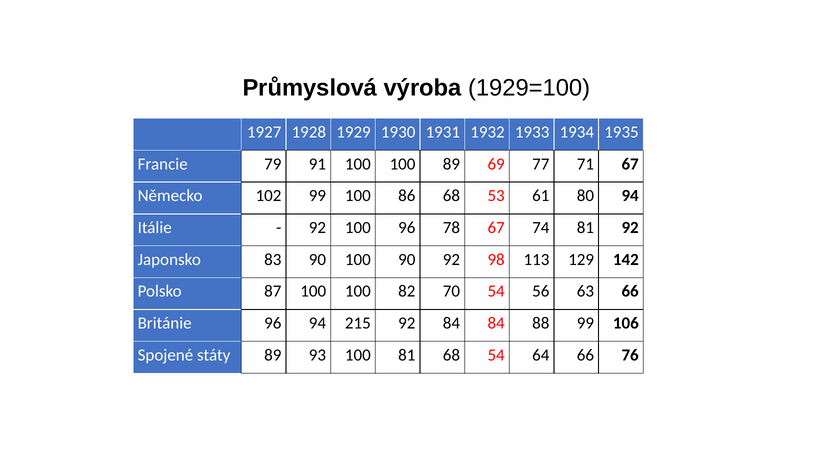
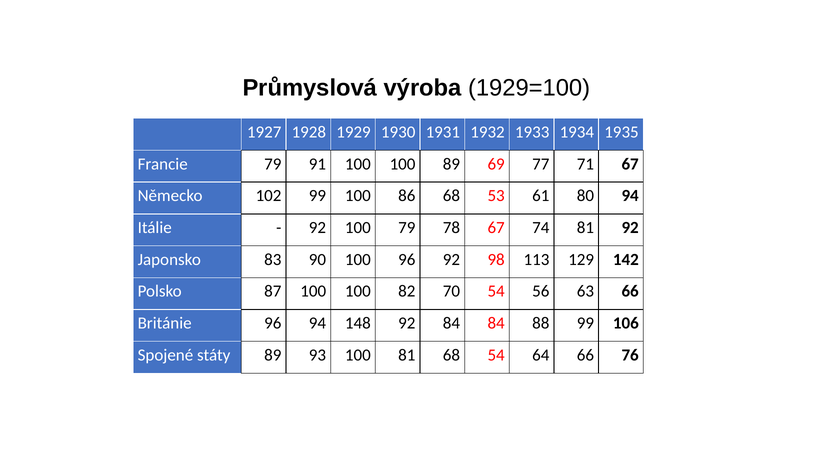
100 96: 96 -> 79 (407, 228)
100 90: 90 -> 96 (407, 260)
215: 215 -> 148 (358, 324)
